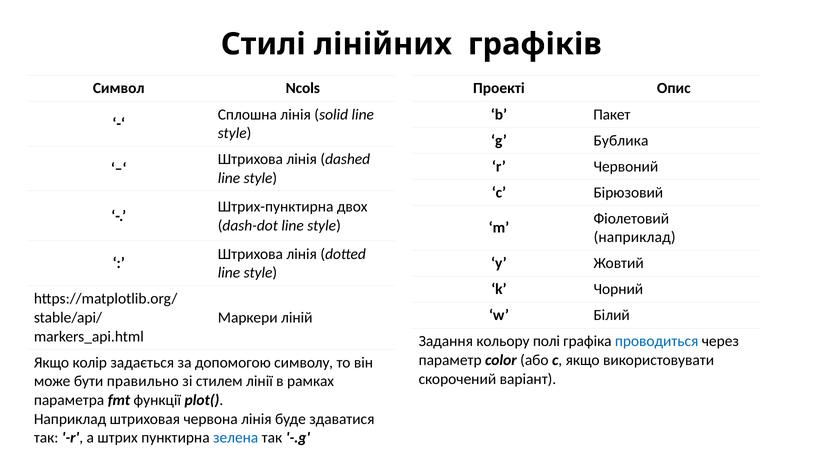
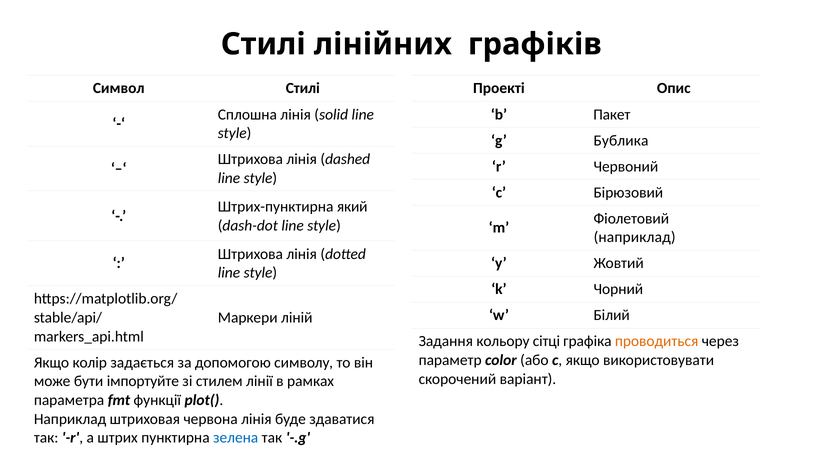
Символ Ncols: Ncols -> Стилі (303, 88)
двох: двох -> який (352, 207)
полі: полі -> сітці (546, 341)
проводиться colour: blue -> orange (657, 341)
правильно: правильно -> імпортуйте (143, 381)
